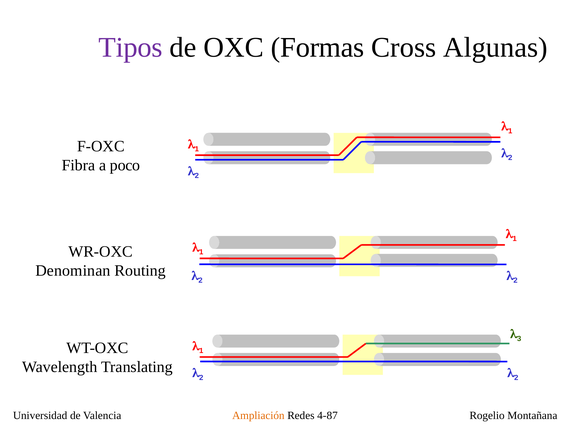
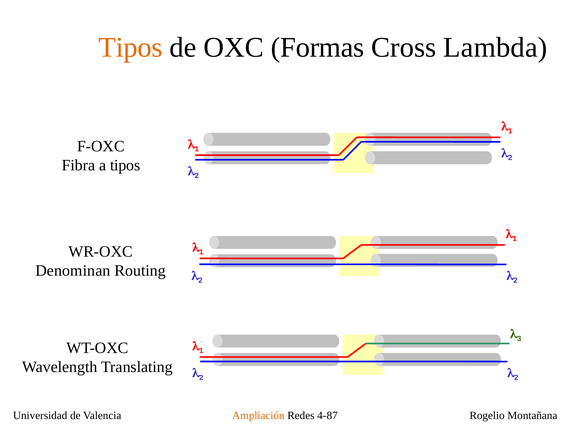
Tipos colour: purple -> orange (131, 48)
Algunas: Algunas -> Lambda (495, 48)
a poco: poco -> tipos (125, 165)
